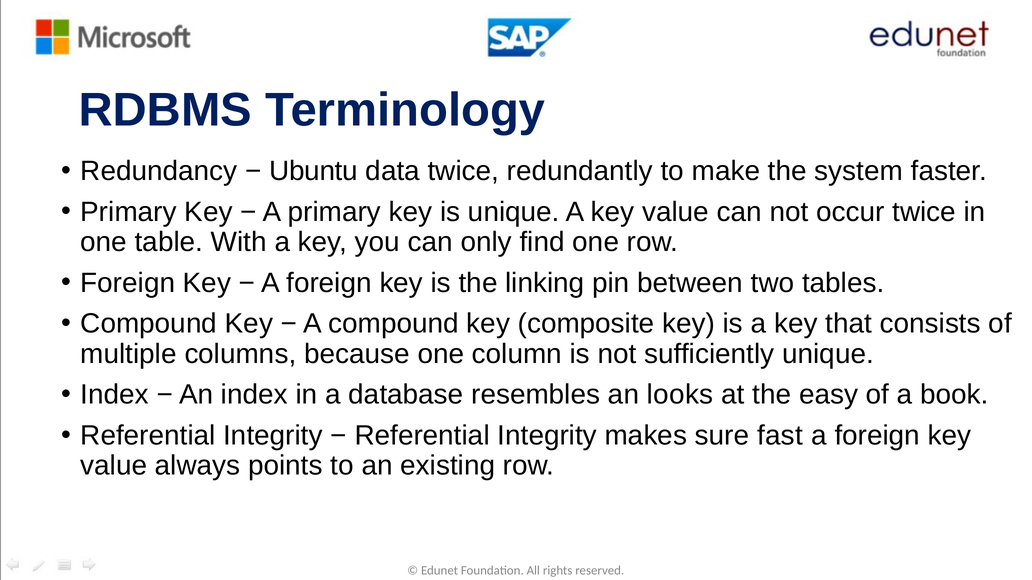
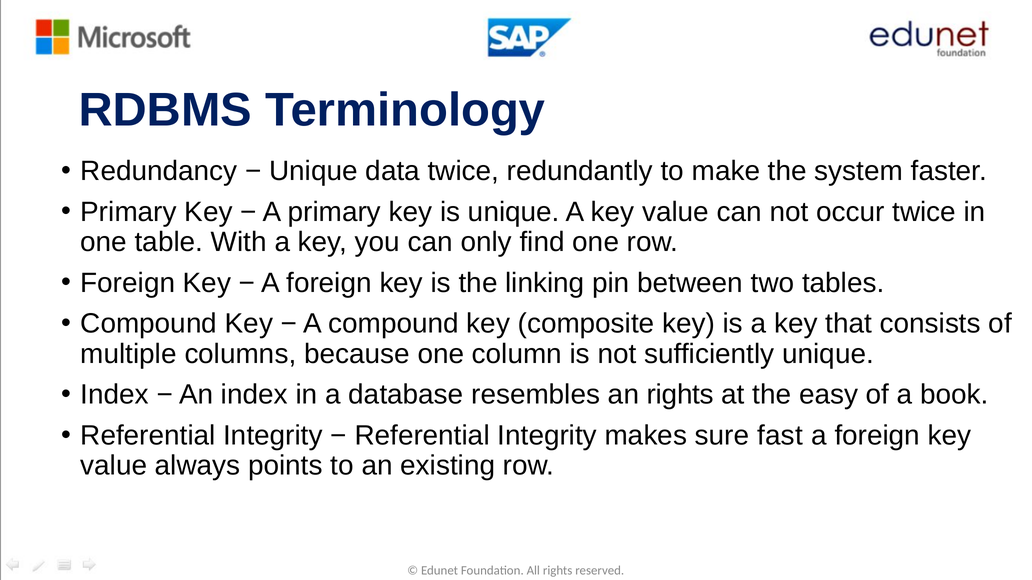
Ubuntu: Ubuntu -> Unique (313, 171)
an looks: looks -> rights (680, 395)
